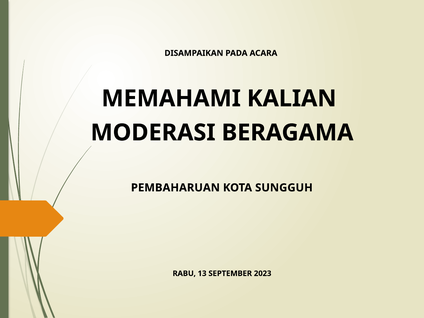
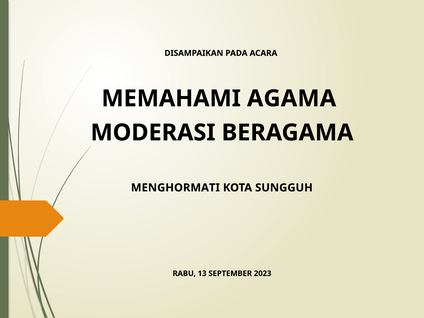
KALIAN: KALIAN -> AGAMA (292, 98)
PEMBAHARUAN: PEMBAHARUAN -> MENGHORMATI (175, 188)
